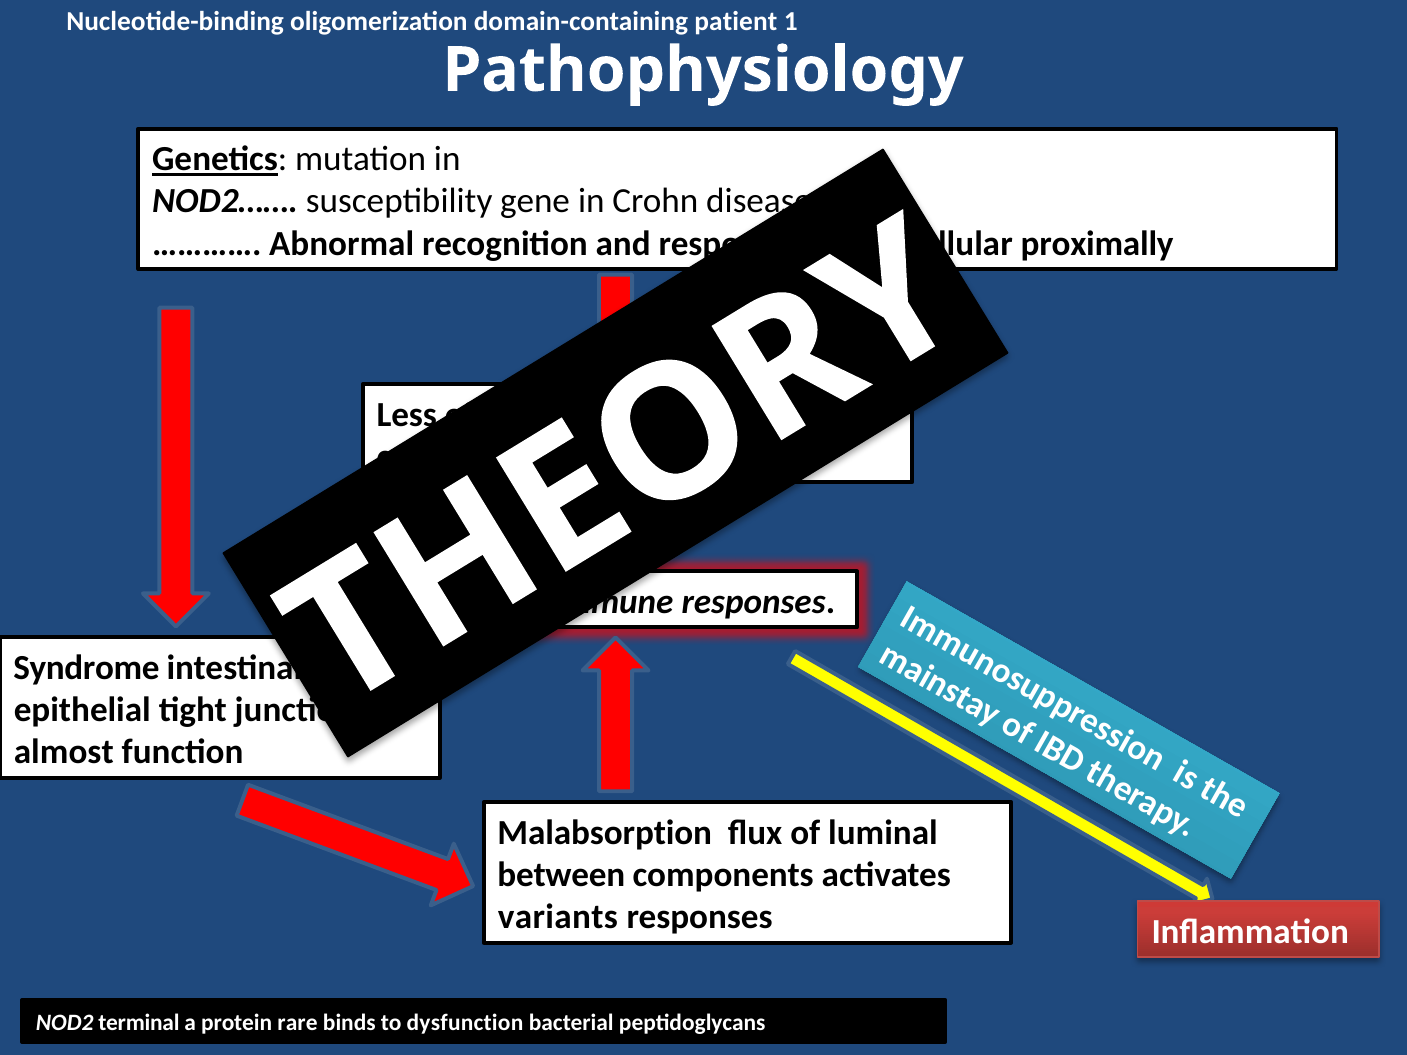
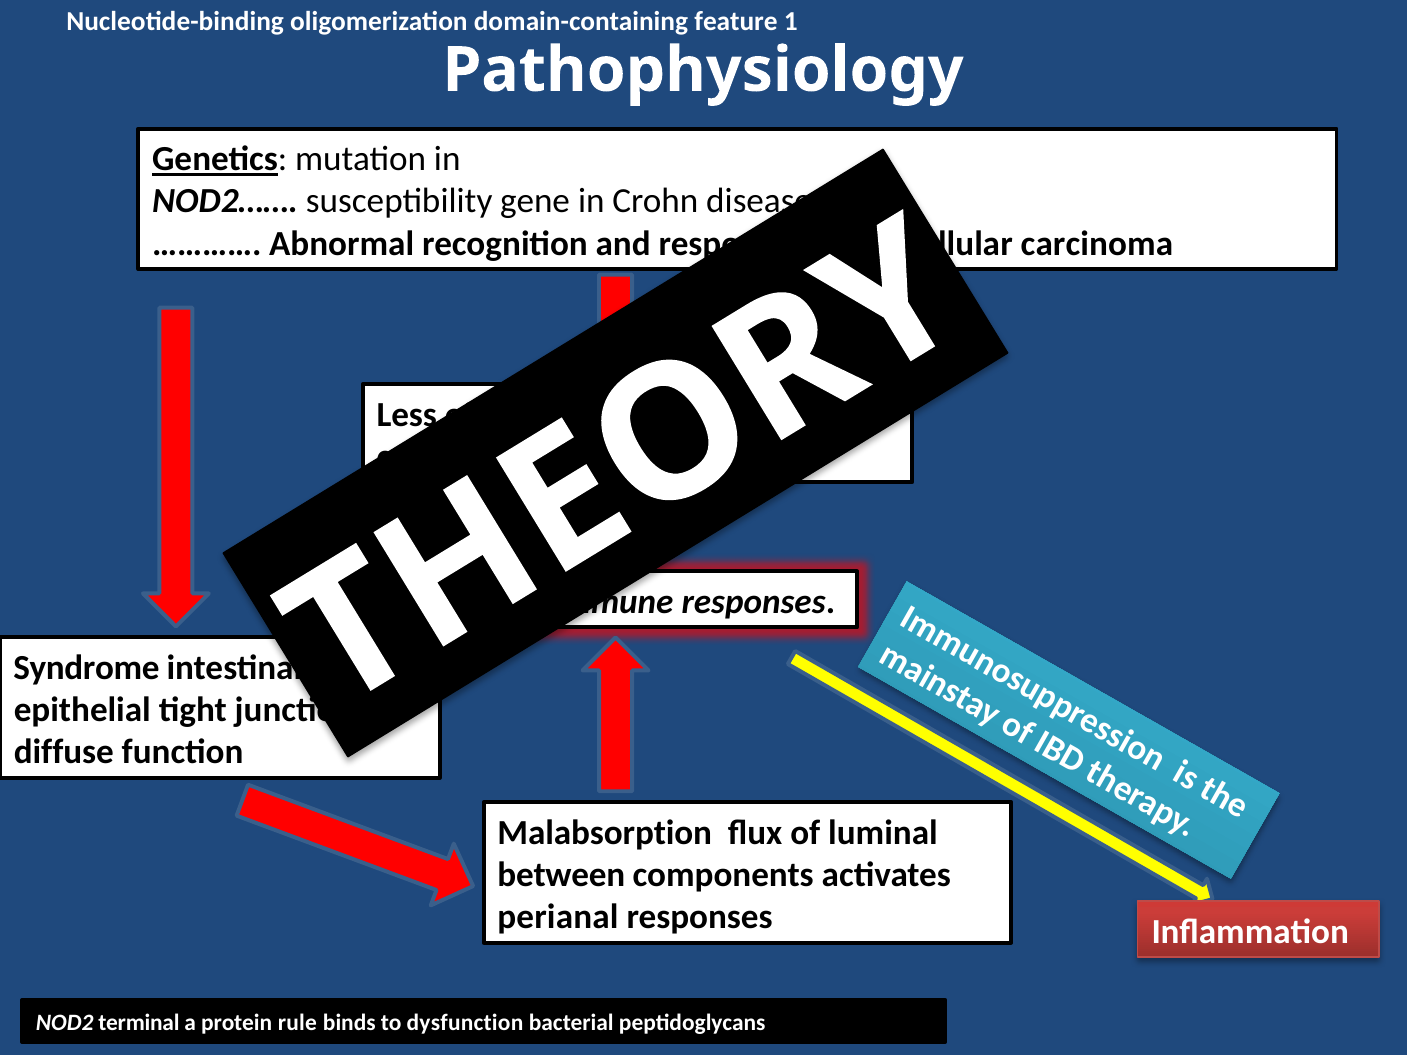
patient: patient -> feature (736, 21)
proximally: proximally -> carcinoma (1097, 244)
almost: almost -> diffuse (64, 752)
variants: variants -> perianal (558, 917)
rare: rare -> rule (297, 1023)
